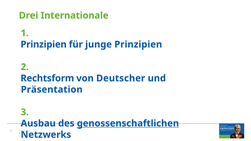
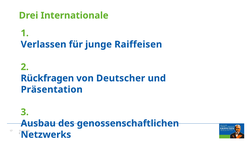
Prinzipien: Prinzipien -> Verlassen (44, 44)
junge Prinzipien: Prinzipien -> Raiffeisen (138, 44)
Rechtsform: Rechtsform -> Rückfragen (47, 78)
genossenschaftlichen underline: present -> none (128, 124)
